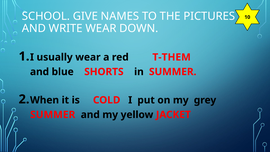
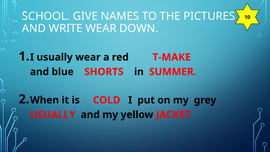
T-THEM: T-THEM -> T-MAKE (172, 57)
SUMMER: SUMMER -> USUALLY (53, 115)
